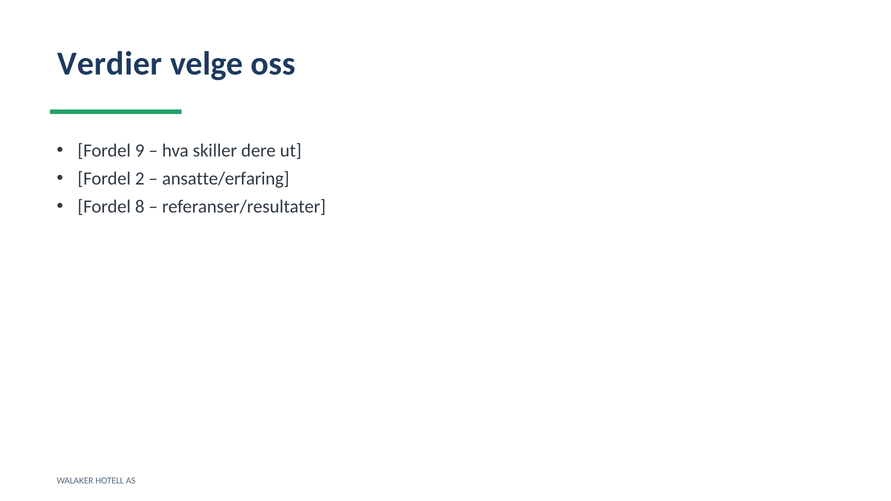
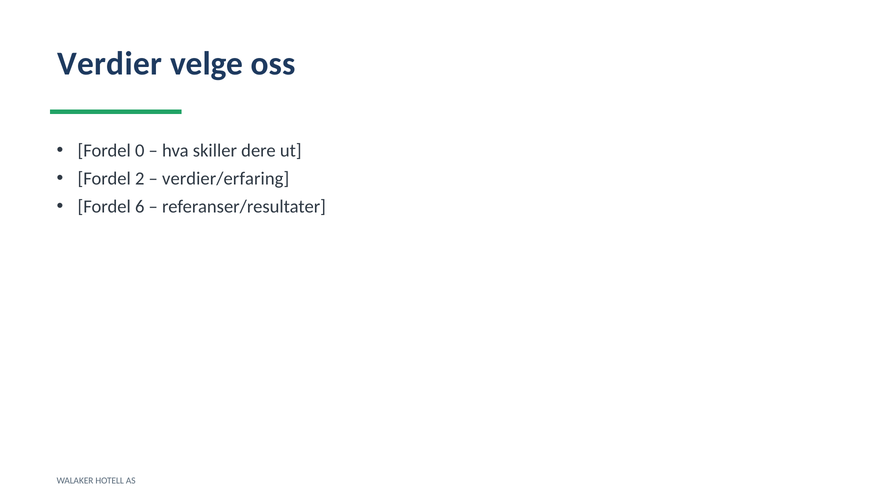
9: 9 -> 0 (140, 151)
ansatte/erfaring: ansatte/erfaring -> verdier/erfaring (226, 179)
8: 8 -> 6 (140, 207)
